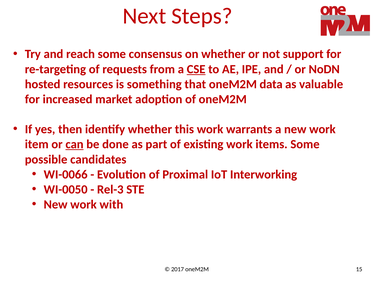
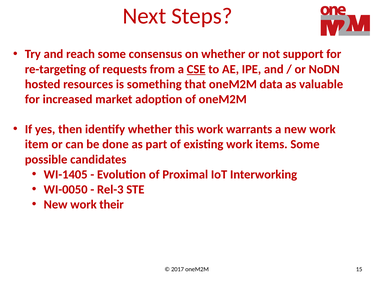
can underline: present -> none (74, 144)
WI-0066: WI-0066 -> WI-1405 (66, 174)
with: with -> their (112, 204)
